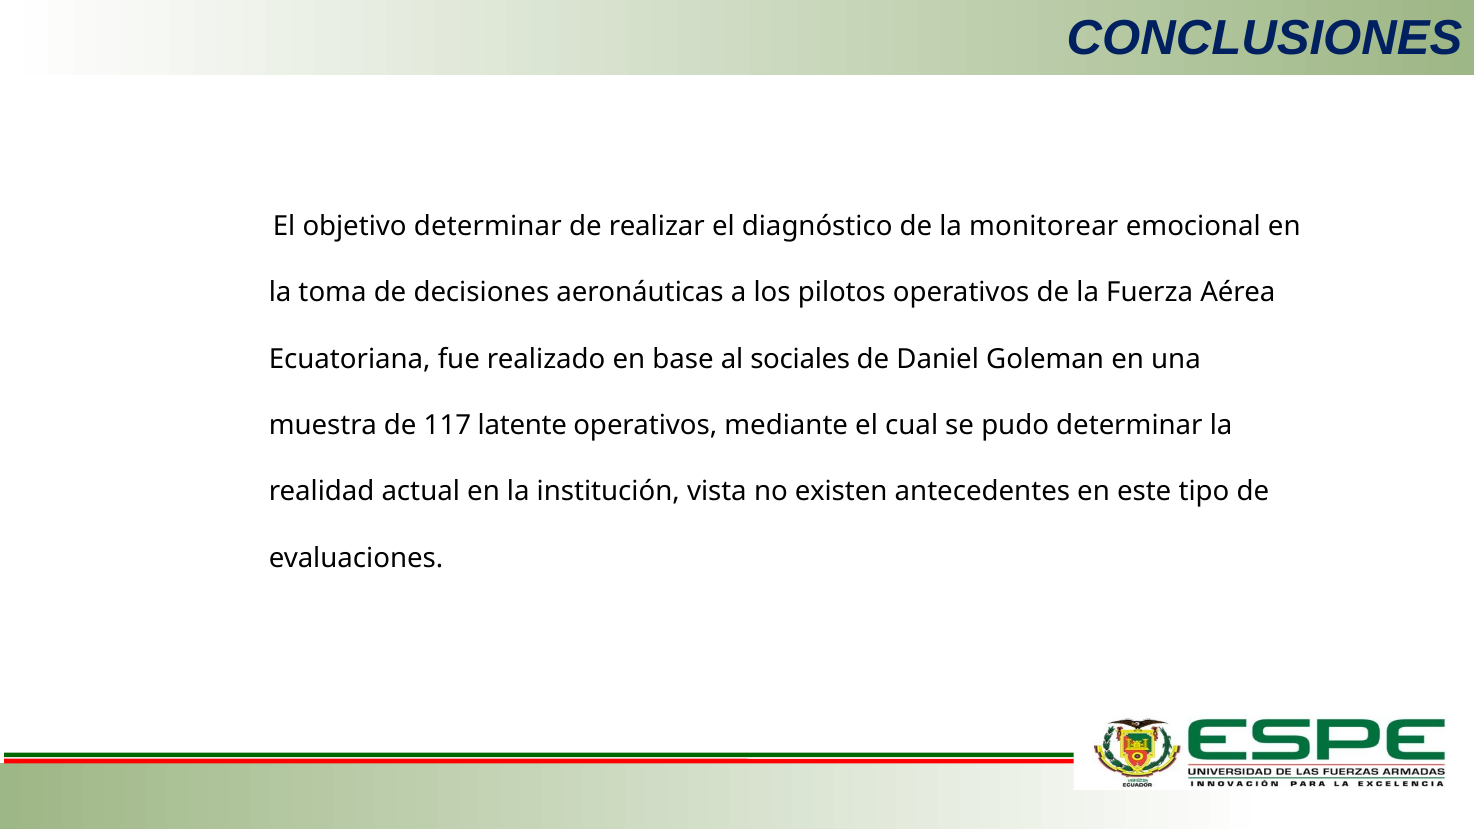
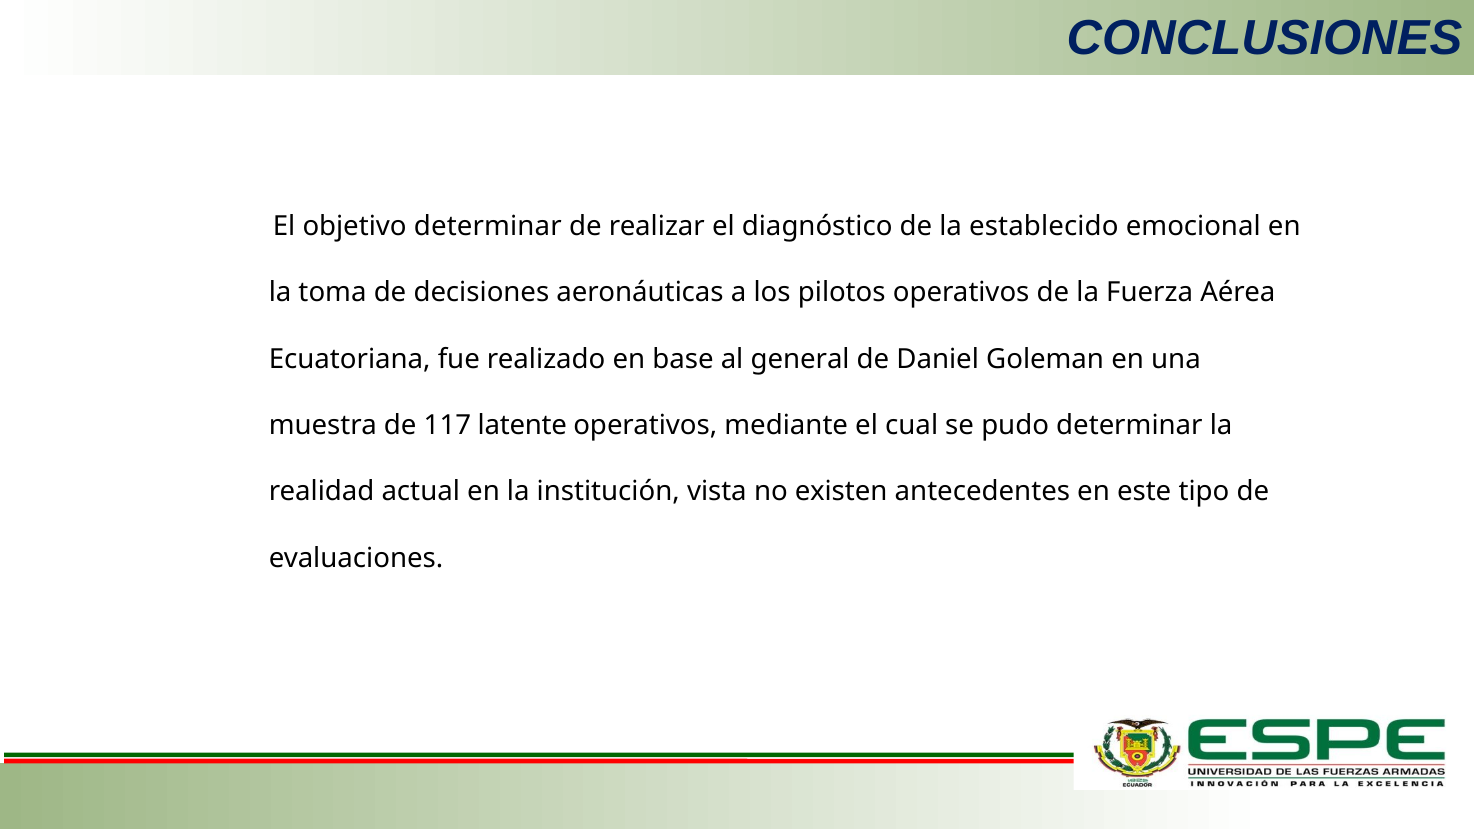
monitorear: monitorear -> establecido (1044, 227)
sociales: sociales -> general (800, 359)
